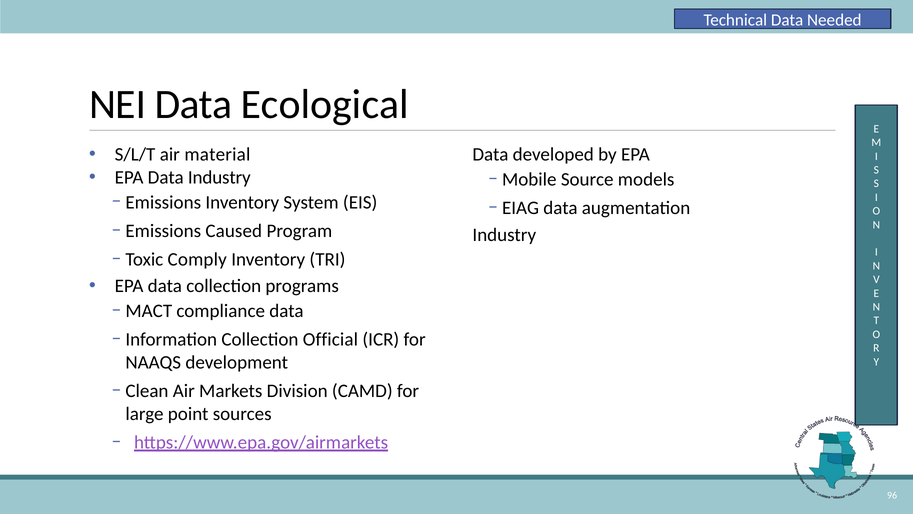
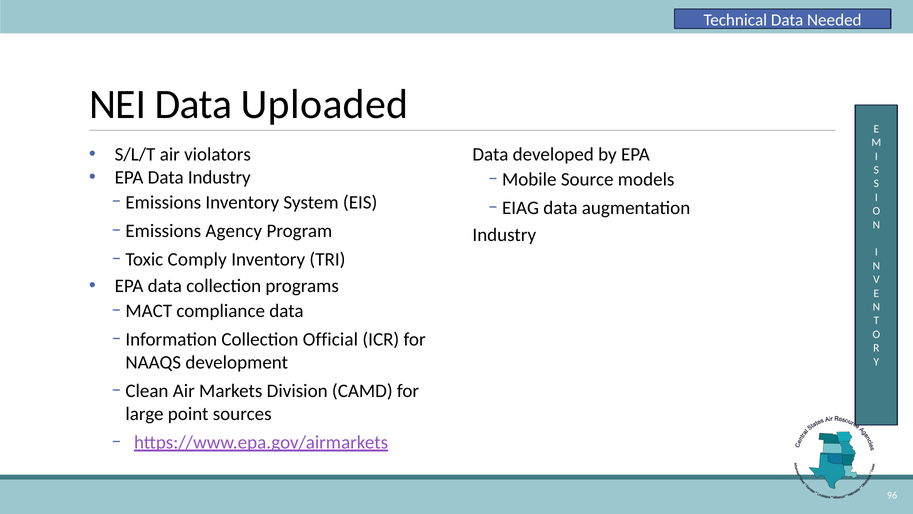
Ecological: Ecological -> Uploaded (324, 104)
material: material -> violators (218, 155)
Caused: Caused -> Agency (234, 231)
